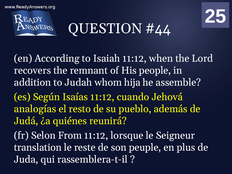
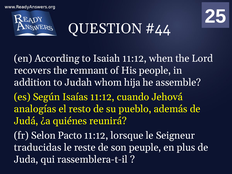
From: From -> Pacto (70, 135)
translation: translation -> traducidas (38, 147)
